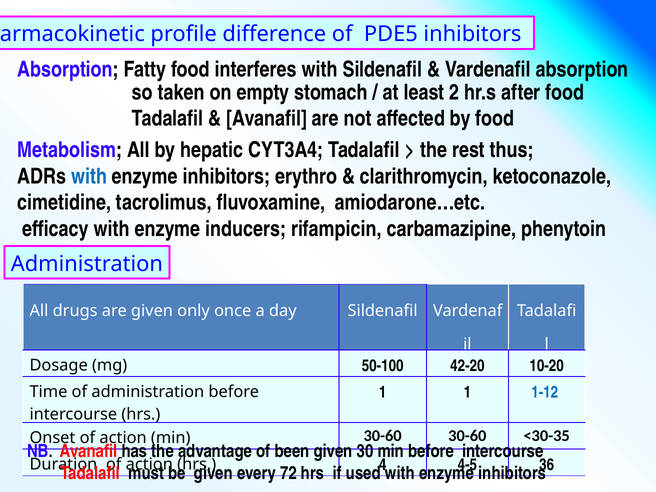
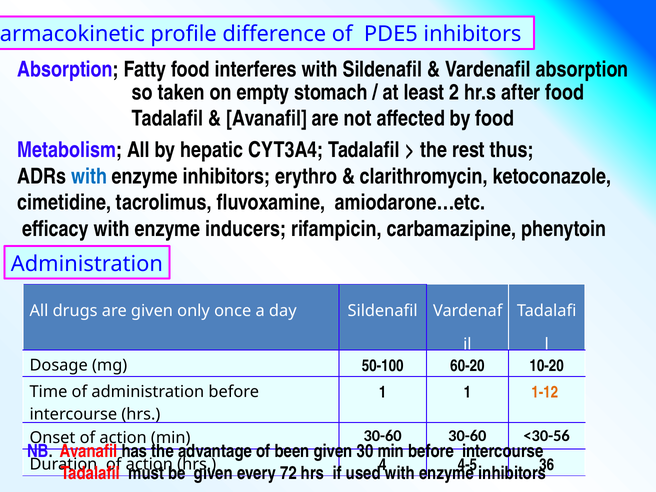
42-20: 42-20 -> 60-20 (467, 366)
1-12 colour: blue -> orange (545, 393)
<30-35: <30-35 -> <30-56 (547, 436)
